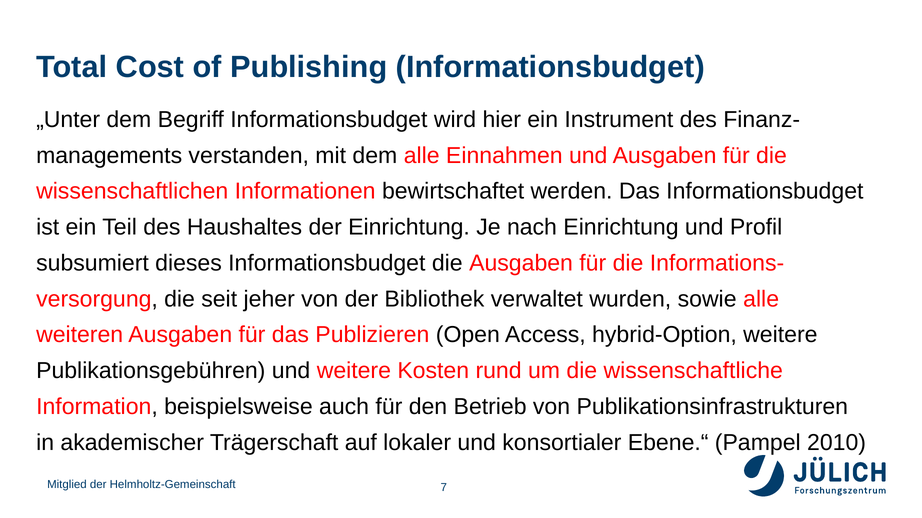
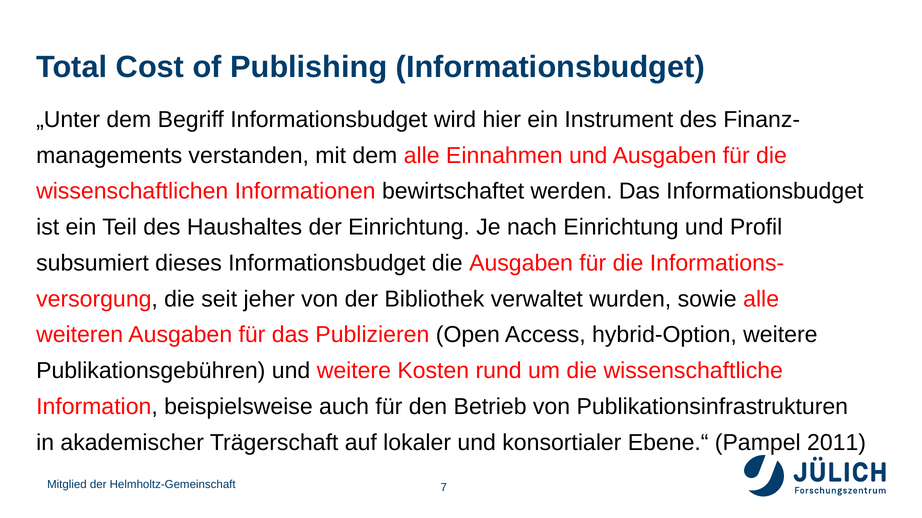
2010: 2010 -> 2011 (837, 443)
